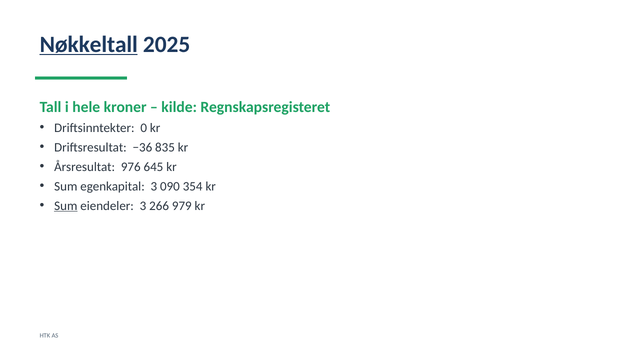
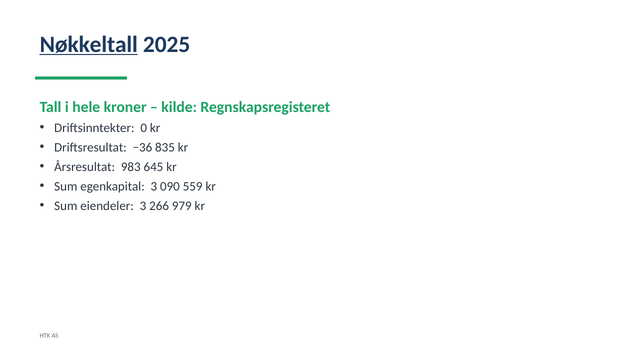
976: 976 -> 983 (131, 167)
354: 354 -> 559 (193, 187)
Sum underline: present -> none (66, 206)
